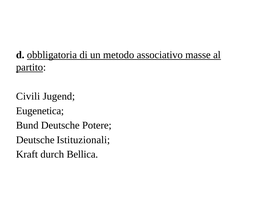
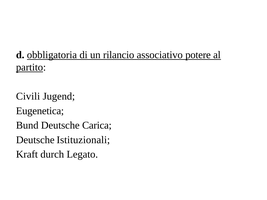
metodo: metodo -> rilancio (119, 55)
masse: masse -> potere (198, 55)
Potere: Potere -> Carica (97, 126)
Bellica: Bellica -> Legato (82, 155)
